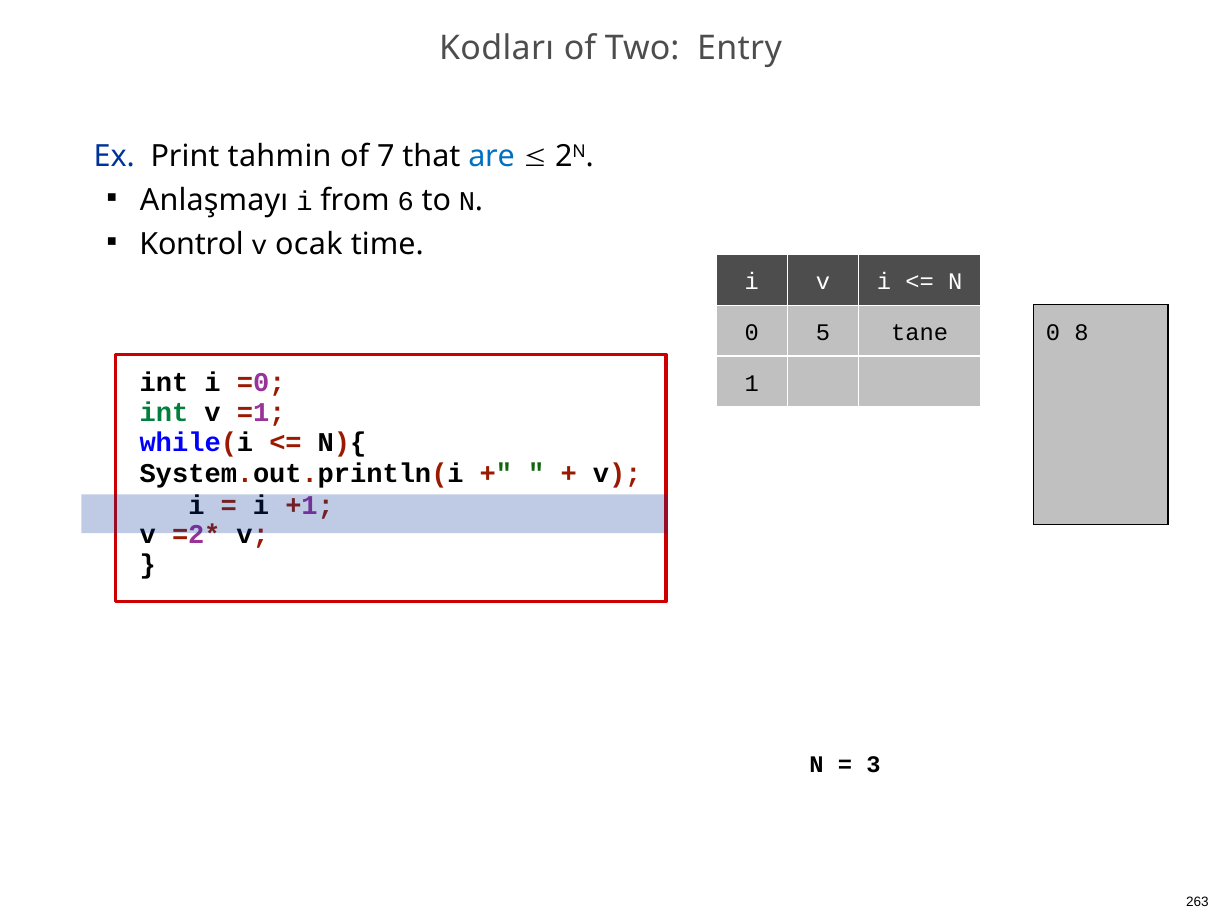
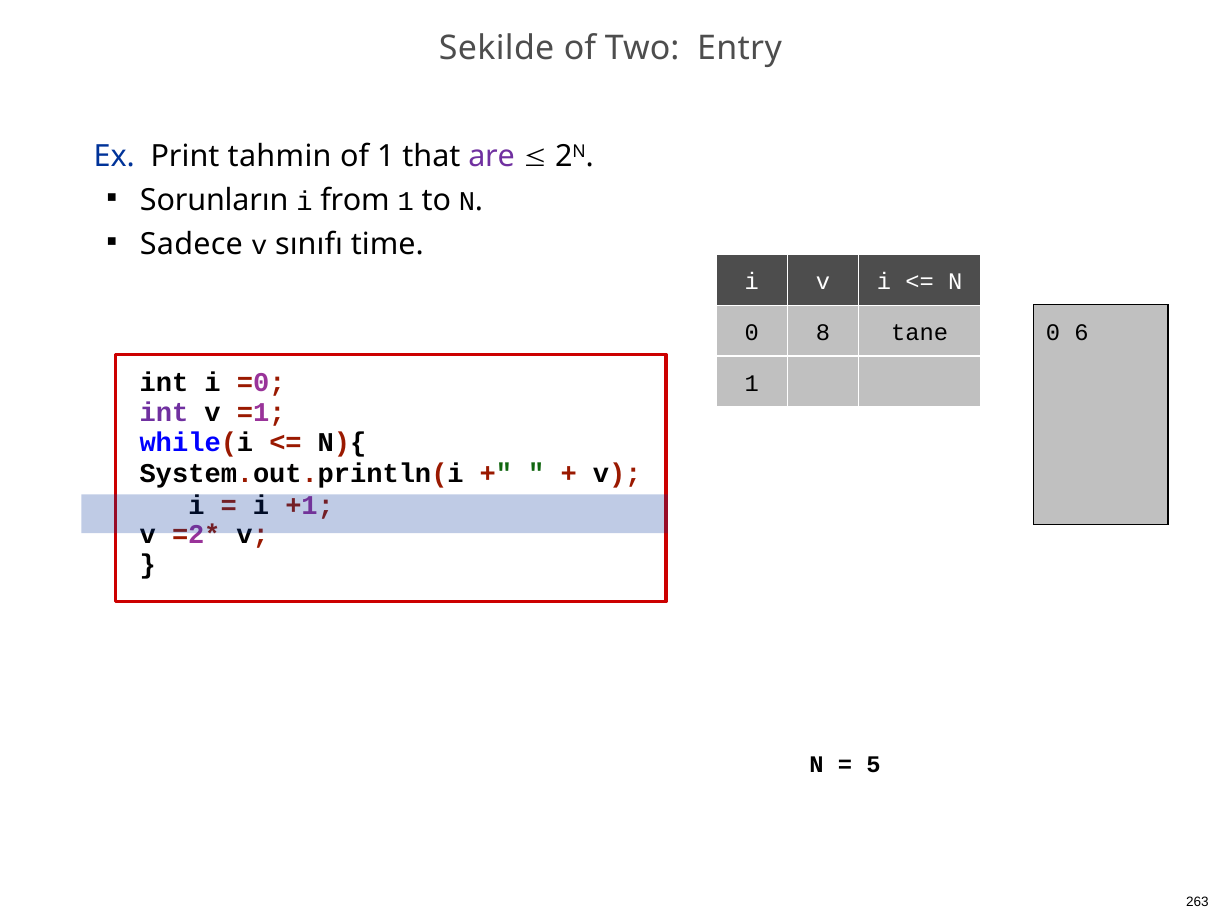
Kodları: Kodları -> Sekilde (497, 48)
of 7: 7 -> 1 (386, 156)
are colour: blue -> purple (492, 156)
Anlaşmayı: Anlaşmayı -> Sorunların (214, 200)
from 6: 6 -> 1 (406, 201)
Kontrol: Kontrol -> Sadece (191, 244)
ocak: ocak -> sınıfı (309, 244)
5: 5 -> 8 (823, 332)
8: 8 -> 6 (1081, 333)
int colour: green -> purple (164, 413)
3: 3 -> 5 (874, 765)
